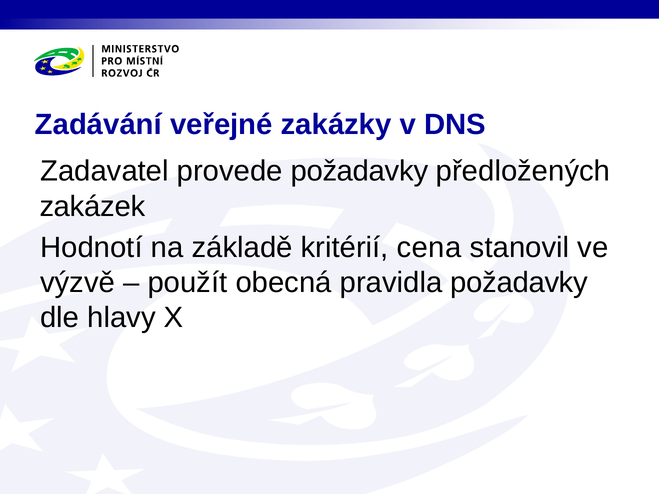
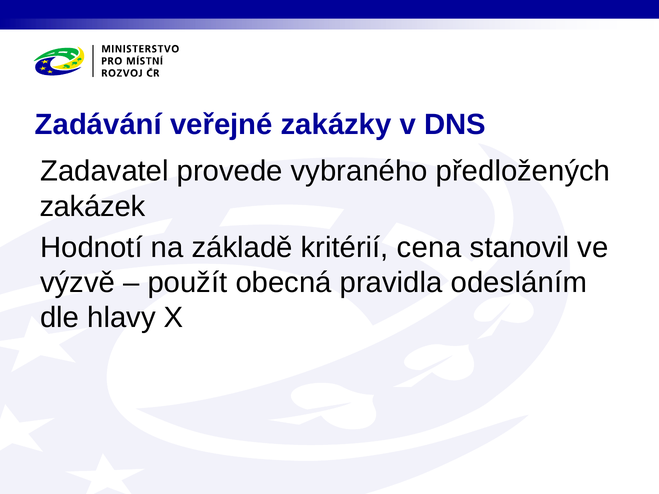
provede požadavky: požadavky -> vybraného (359, 171)
pravidla požadavky: požadavky -> odesláním (519, 283)
